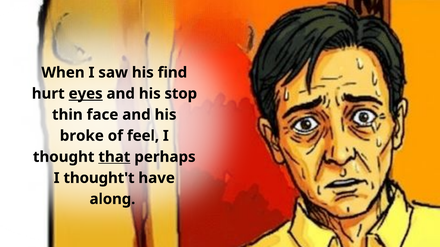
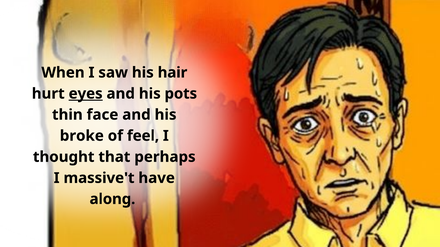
find: find -> hair (172, 73)
stop: stop -> pots (181, 94)
that underline: present -> none (114, 157)
thought't: thought't -> massive't (99, 178)
